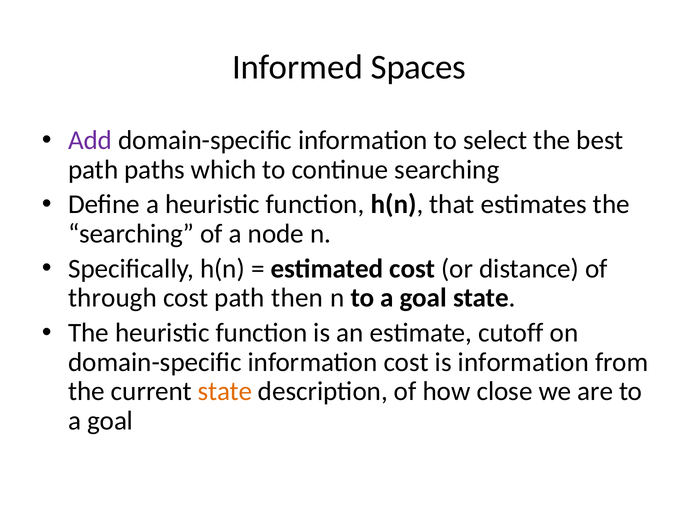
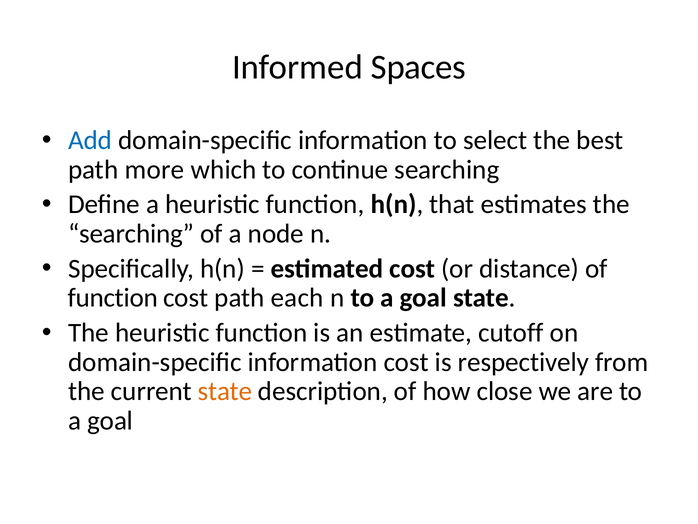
Add colour: purple -> blue (90, 140)
paths: paths -> more (154, 169)
through: through -> function (113, 298)
then: then -> each (297, 298)
is information: information -> respectively (523, 362)
